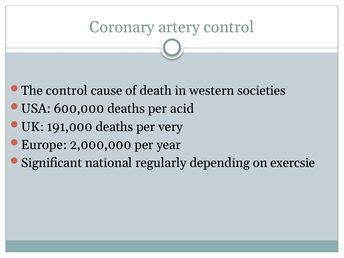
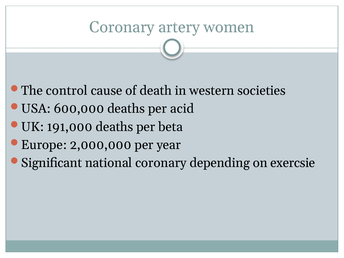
artery control: control -> women (229, 27)
very: very -> beta (171, 127)
national regularly: regularly -> coronary (161, 163)
